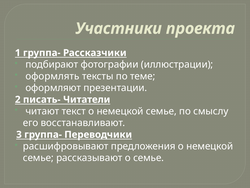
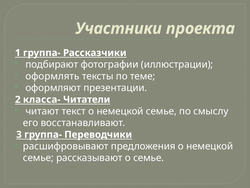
писать-: писать- -> класса- (42, 99)
